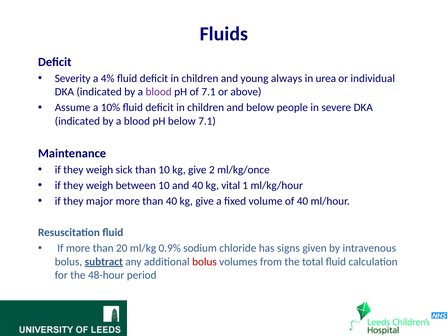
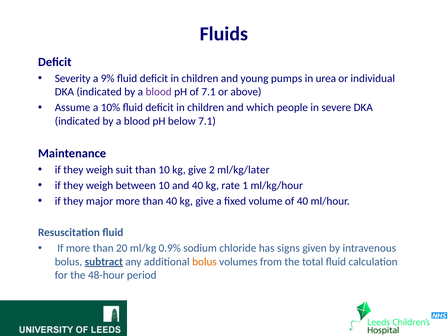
4%: 4% -> 9% (108, 78)
always: always -> pumps (287, 78)
and below: below -> which (260, 108)
sick: sick -> suit (124, 170)
ml/kg/once: ml/kg/once -> ml/kg/later (243, 170)
vital: vital -> rate (231, 186)
bolus colour: red -> orange (204, 262)
